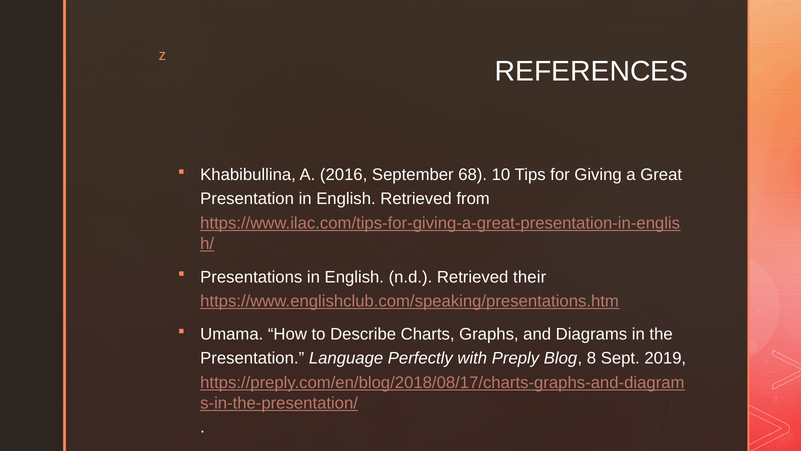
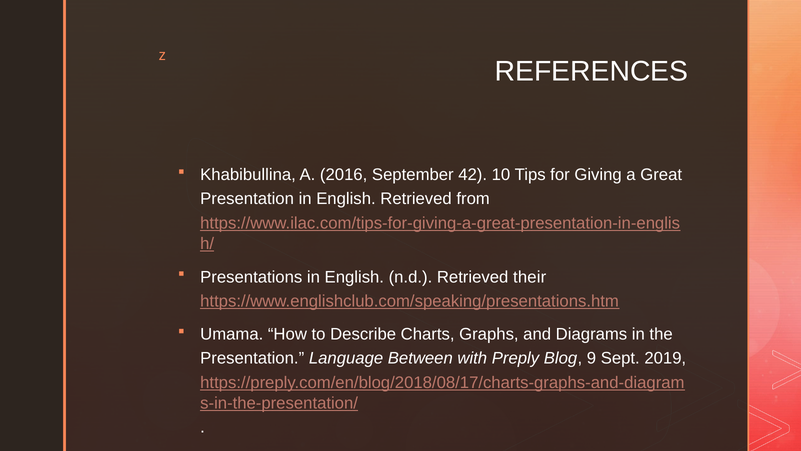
68: 68 -> 42 (473, 175)
Perfectly: Perfectly -> Between (420, 358)
8: 8 -> 9 (591, 358)
